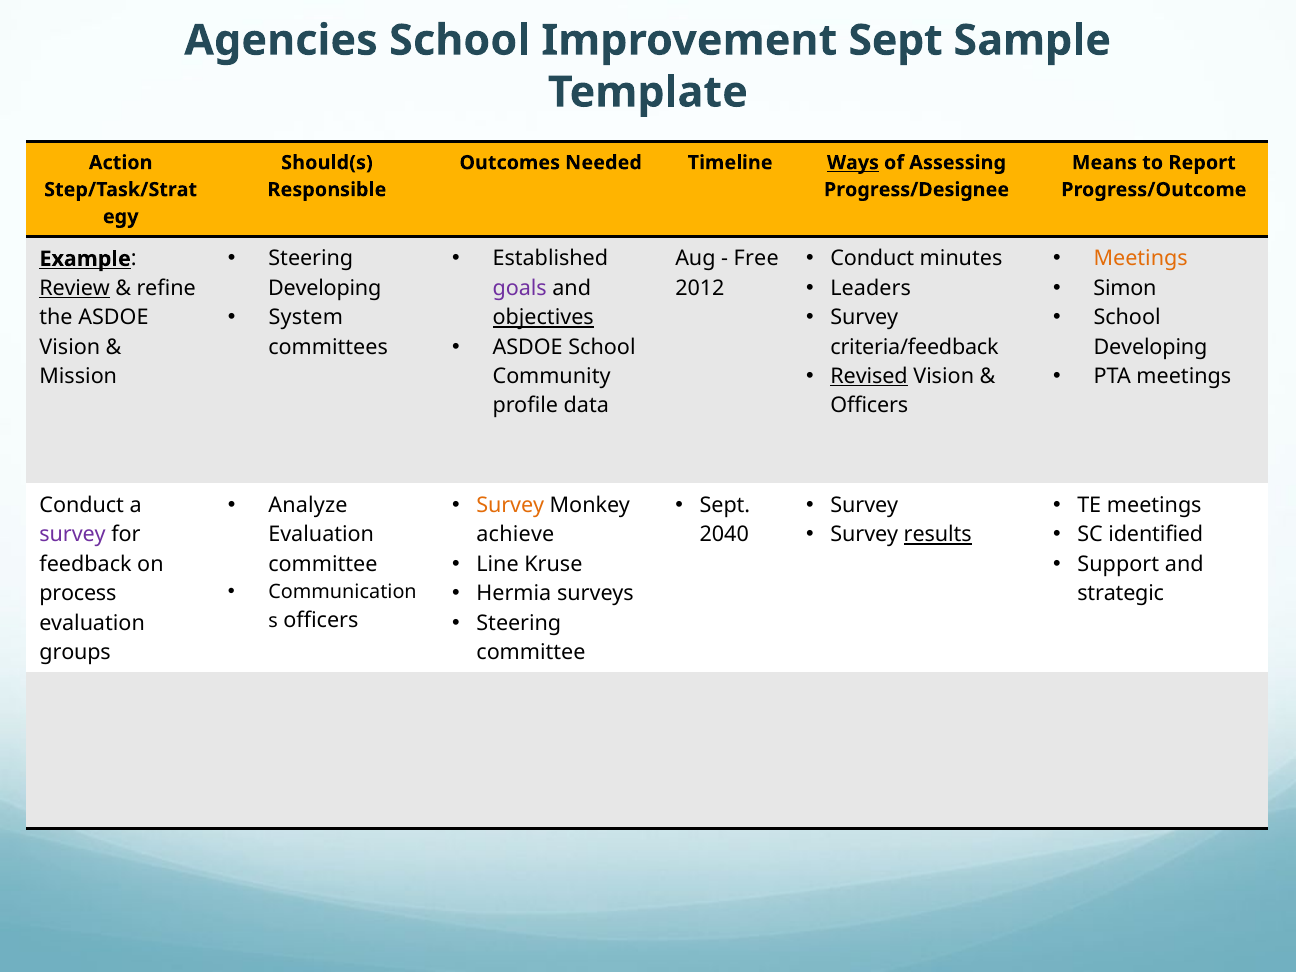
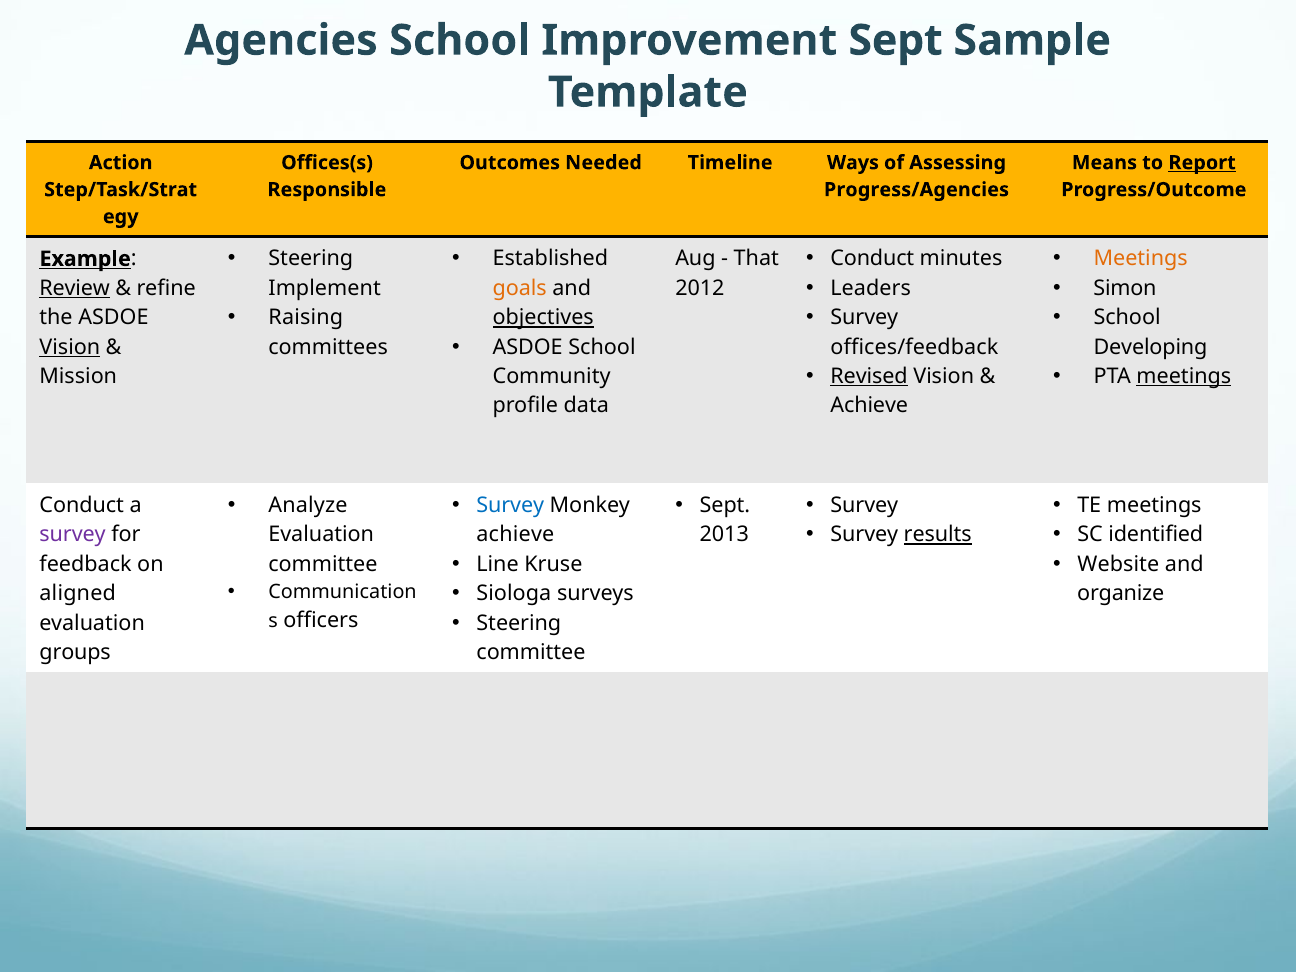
Should(s: Should(s -> Offices(s (327, 163)
Ways underline: present -> none (853, 163)
Report underline: none -> present (1202, 163)
Progress/Designee: Progress/Designee -> Progress/Agencies (916, 190)
Free: Free -> That (756, 259)
Developing: Developing -> Implement (325, 288)
goals colour: purple -> orange (520, 288)
System: System -> Raising (306, 318)
Vision underline: none -> present (70, 347)
criteria/feedback: criteria/feedback -> offices/feedback (914, 347)
meetings underline: none -> present (1184, 376)
Officers: Officers -> Achieve (869, 406)
Survey colour: orange -> blue (510, 505)
2040: 2040 -> 2013 (724, 535)
Support: Support -> Website (1118, 564)
Hermia: Hermia -> Siologa (514, 594)
process: process -> aligned (78, 594)
strategic: strategic -> organize (1121, 594)
